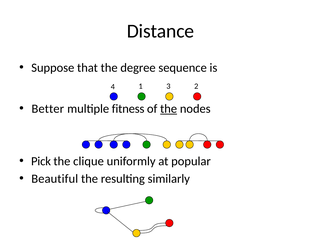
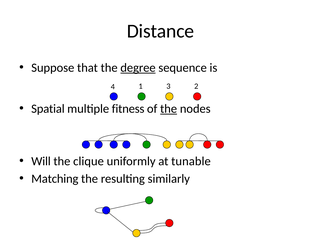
degree underline: none -> present (138, 68)
Better: Better -> Spatial (48, 109)
Pick: Pick -> Will (41, 161)
popular: popular -> tunable (191, 161)
Beautiful: Beautiful -> Matching (55, 179)
